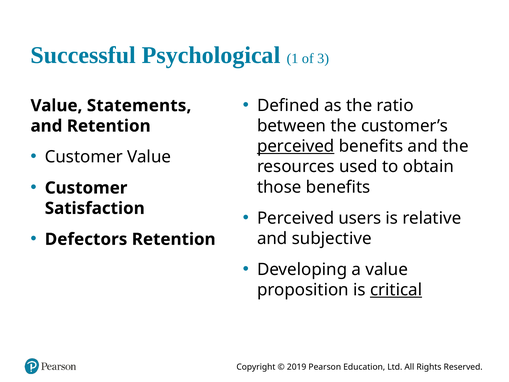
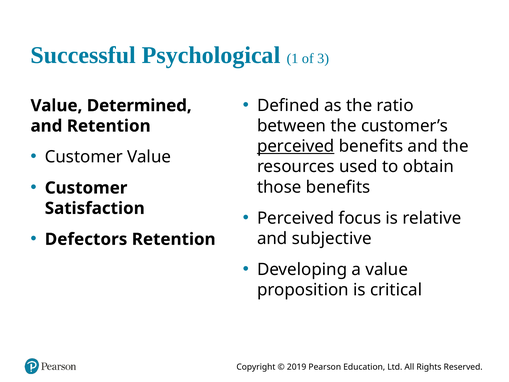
Statements: Statements -> Determined (139, 106)
users: users -> focus (360, 218)
critical underline: present -> none (396, 290)
